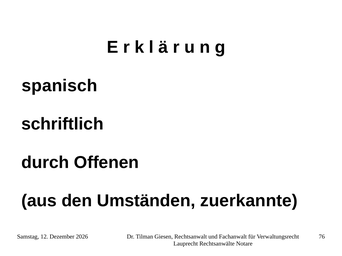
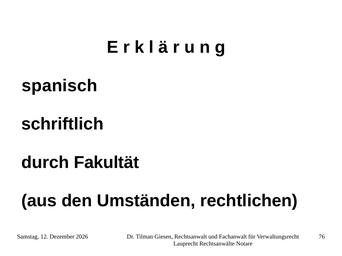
Offenen: Offenen -> Fakultät (106, 163)
zuerkannte: zuerkannte -> rechtlichen (249, 201)
